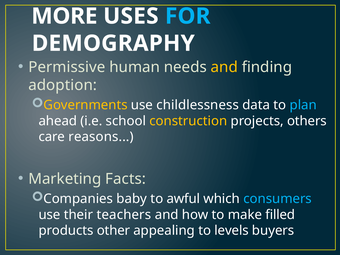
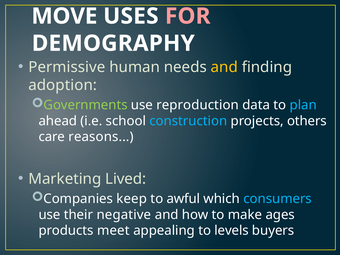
MORE: MORE -> MOVE (64, 16)
FOR colour: light blue -> pink (188, 16)
Governments colour: yellow -> light green (86, 105)
childlessness: childlessness -> reproduction (198, 105)
construction colour: yellow -> light blue (188, 121)
Facts: Facts -> Lived (126, 179)
baby: baby -> keep (132, 199)
teachers: teachers -> negative (124, 215)
filled: filled -> ages (280, 215)
other: other -> meet (113, 231)
